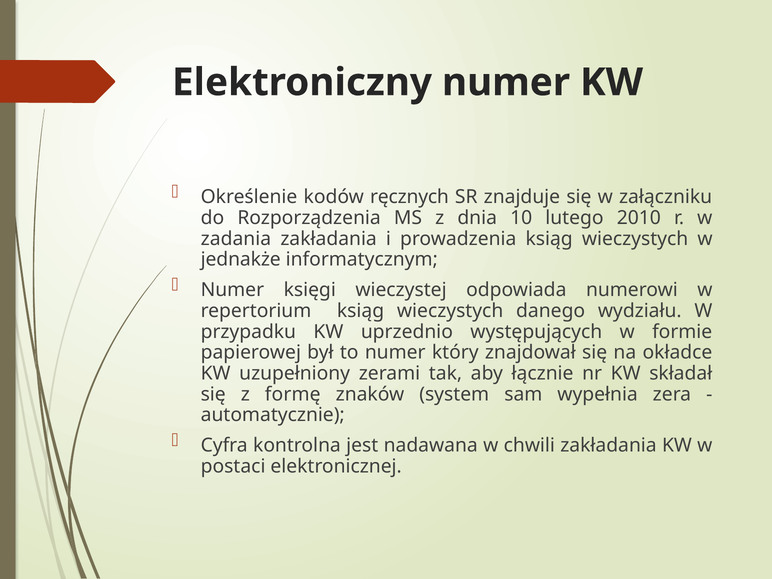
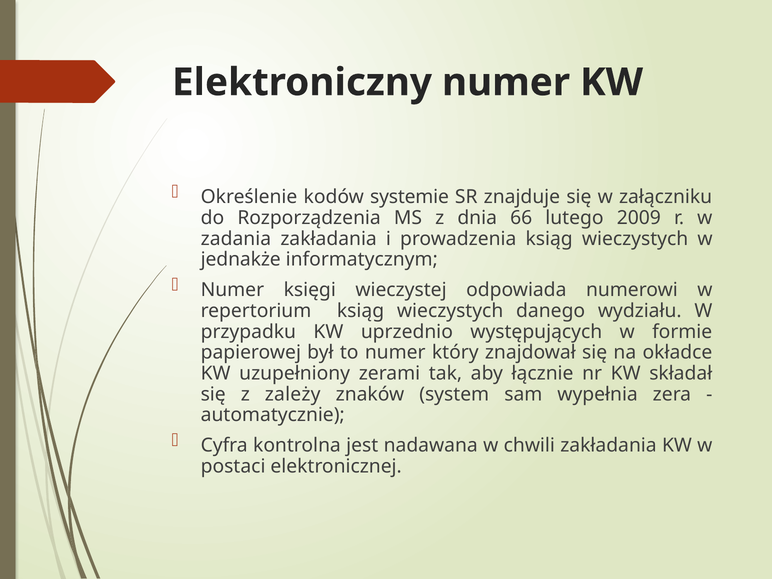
ręcznych: ręcznych -> systemie (410, 197)
10: 10 -> 66 (521, 218)
2010: 2010 -> 2009 (639, 218)
formę: formę -> zależy (293, 394)
